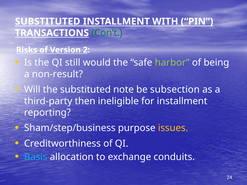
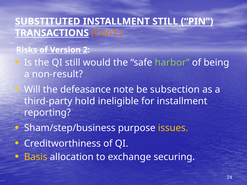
INSTALLMENT WITH: WITH -> STILL (165, 21)
Con’t colour: green -> orange (107, 33)
the substituted: substituted -> defeasance (85, 90)
then: then -> hold (85, 101)
Basis colour: light blue -> yellow (36, 157)
conduits: conduits -> securing (174, 157)
